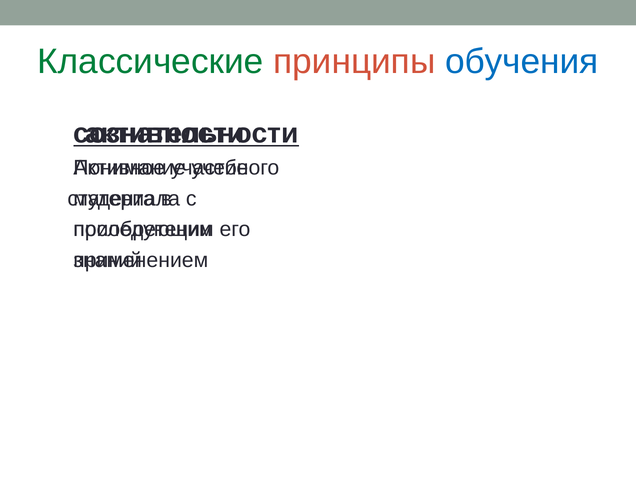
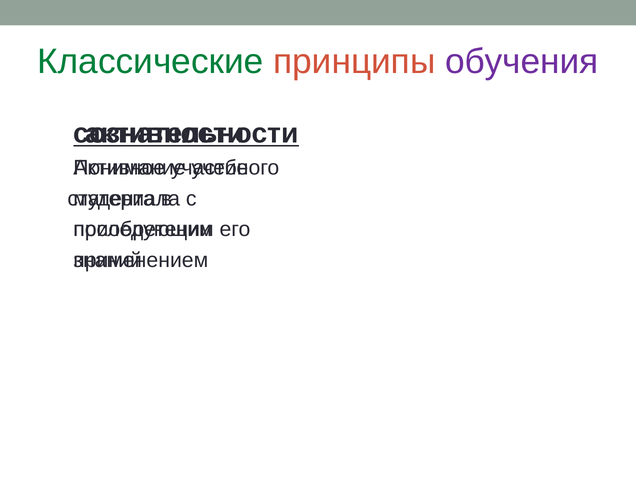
обучения colour: blue -> purple (522, 62)
